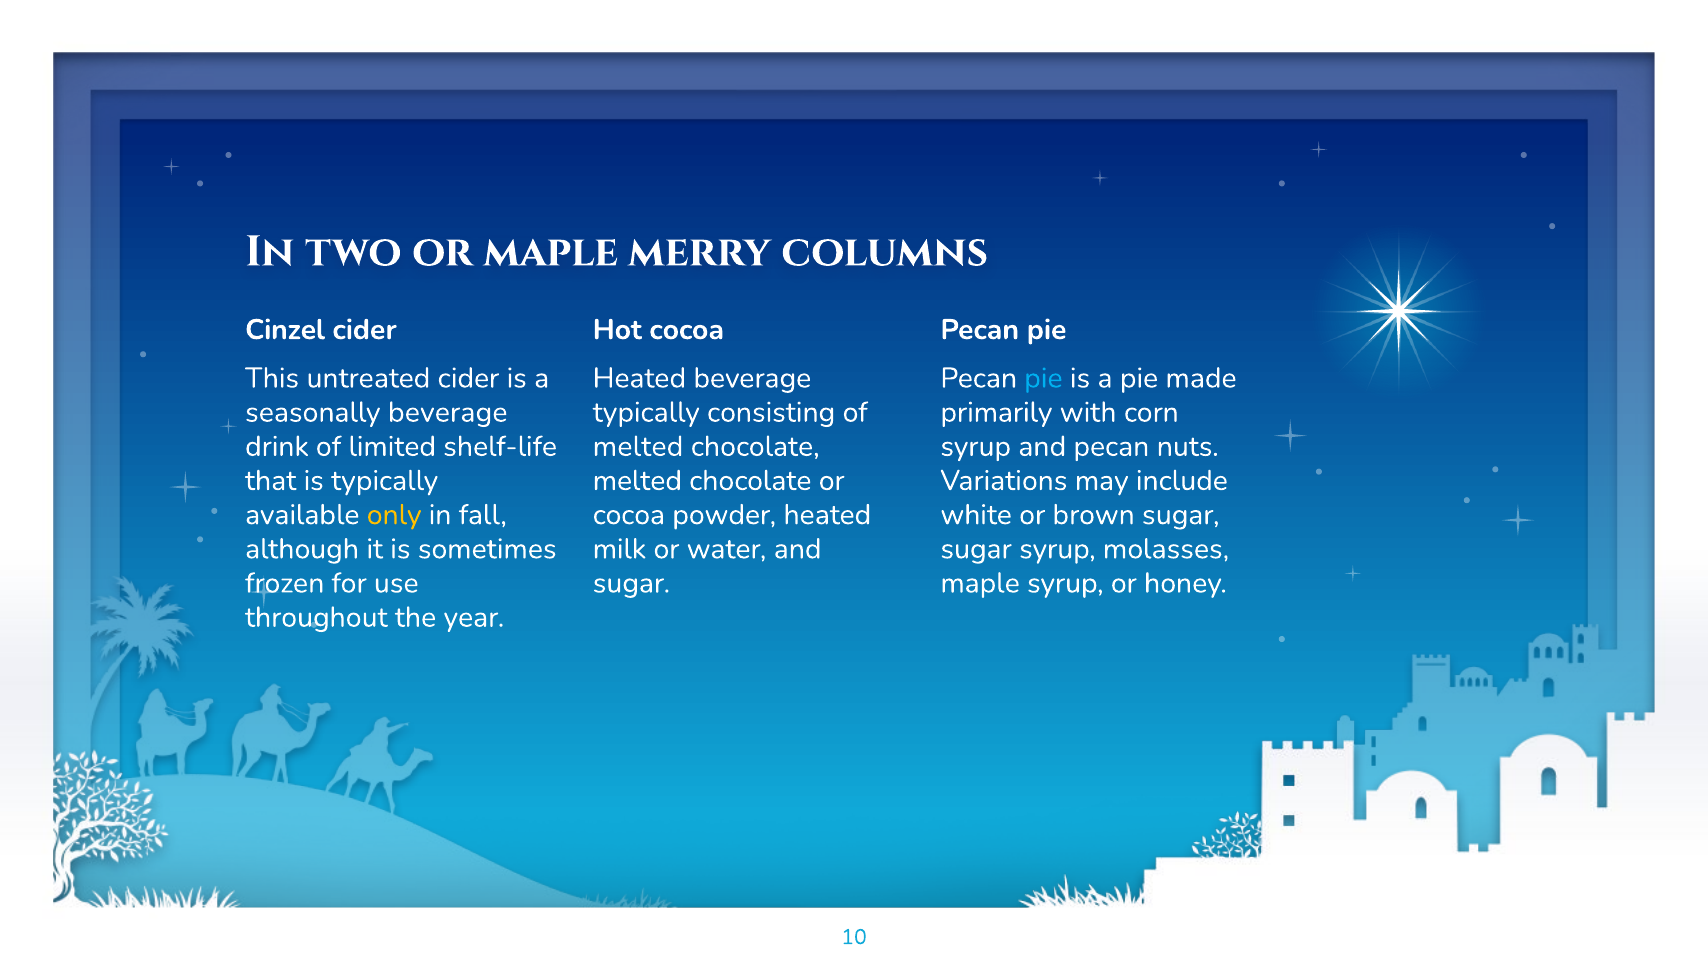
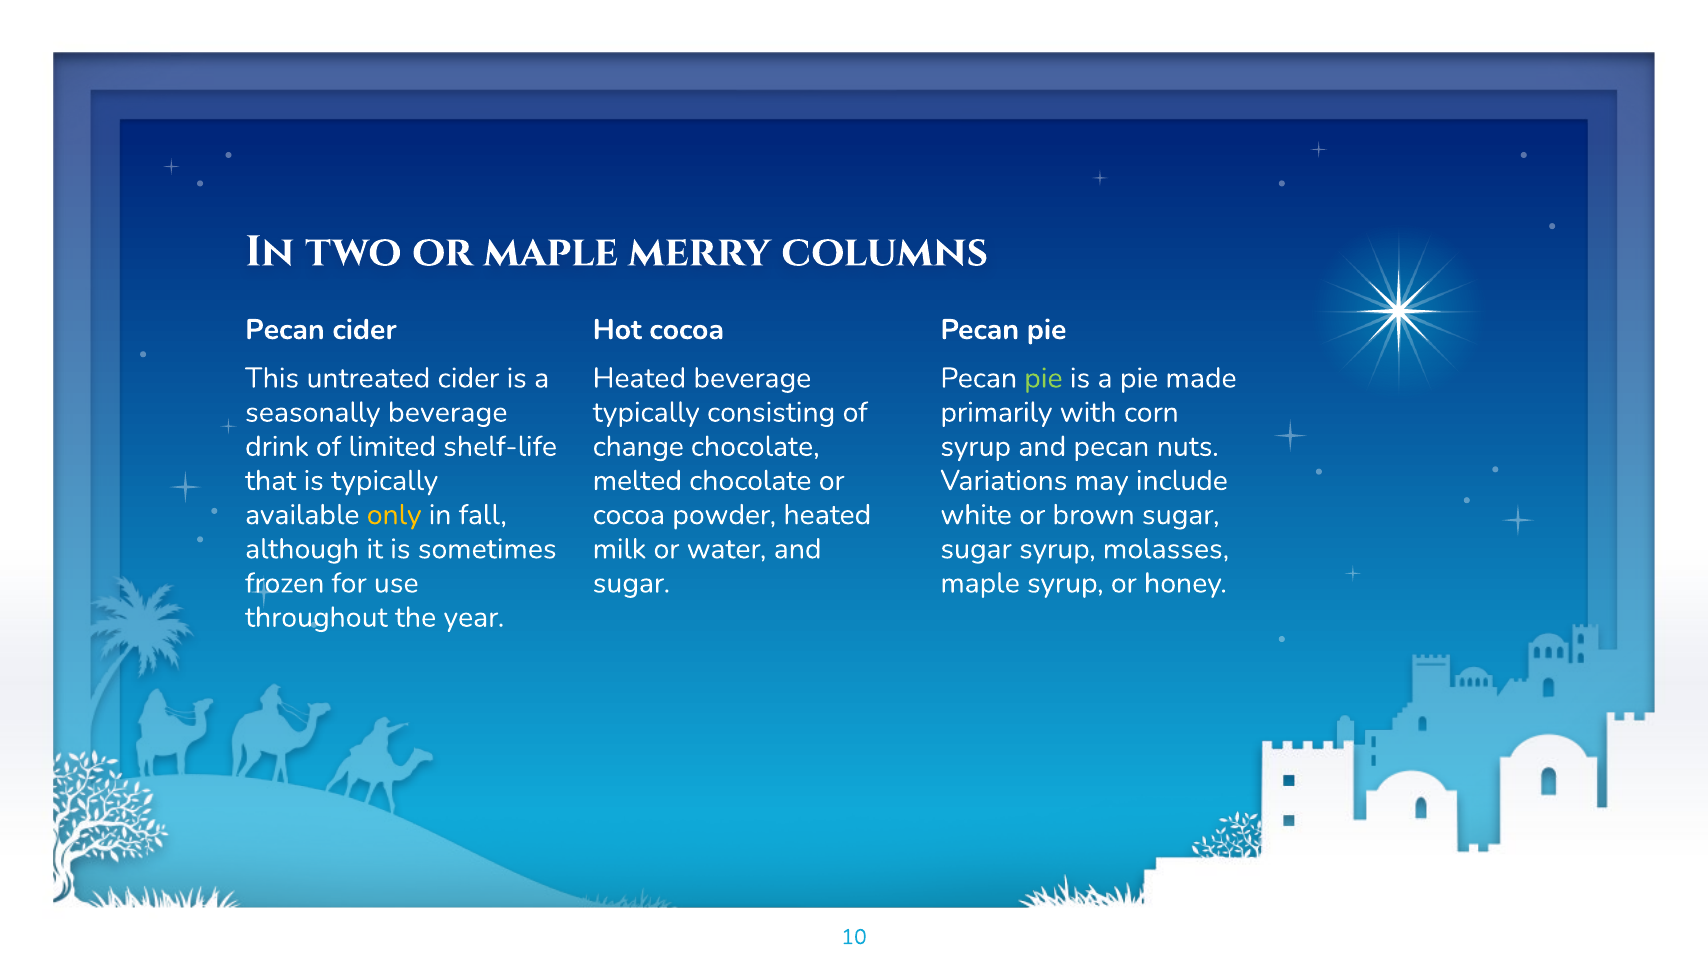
Cinzel: Cinzel -> Pecan (285, 330)
pie colour: light blue -> light green (1043, 378)
melted: melted -> change (638, 446)
